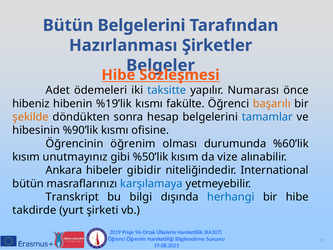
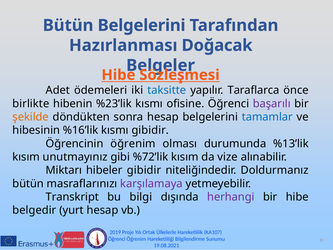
Şirketler: Şirketler -> Doğacak (217, 45)
Numarası: Numarası -> Taraflarca (253, 90)
hibeniz: hibeniz -> birlikte (31, 103)
%19’lik: %19’lik -> %23’lik (114, 103)
fakülte: fakülte -> ofisine (185, 103)
başarılı colour: orange -> purple (272, 103)
%90’lik: %90’lik -> %16’lik (81, 130)
kısmı ofisine: ofisine -> gibidir (150, 130)
%60’lik: %60’lik -> %13’lik (291, 143)
%50’lik: %50’lik -> %72’lik (151, 157)
Ankara: Ankara -> Miktarı (64, 170)
International: International -> Doldurmanız (275, 170)
karşılamaya colour: blue -> purple (151, 183)
herhangi colour: blue -> purple (231, 197)
takdirde: takdirde -> belgedir (34, 210)
yurt şirketi: şirketi -> hesap (102, 210)
